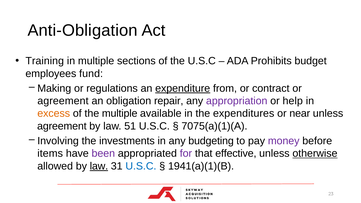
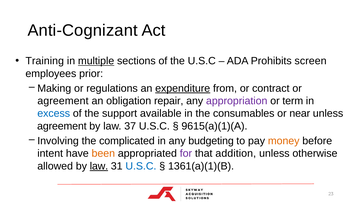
Anti-Obligation: Anti-Obligation -> Anti-Cognizant (83, 30)
multiple underline: none -> present (96, 61)
budget: budget -> screen (311, 61)
fund: fund -> prior (91, 74)
help: help -> term (293, 101)
excess colour: orange -> blue (54, 114)
the multiple: multiple -> support (120, 114)
expenditures: expenditures -> consumables (244, 114)
51: 51 -> 37 (130, 126)
7075(a)(1)(A: 7075(a)(1)(A -> 9615(a)(1)(A (214, 126)
investments: investments -> complicated (127, 141)
money colour: purple -> orange (284, 141)
items: items -> intent (50, 153)
been colour: purple -> orange (103, 153)
effective: effective -> addition (236, 153)
otherwise underline: present -> none (315, 153)
1941(a)(1)(B: 1941(a)(1)(B -> 1361(a)(1)(B (201, 166)
